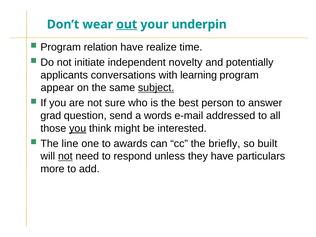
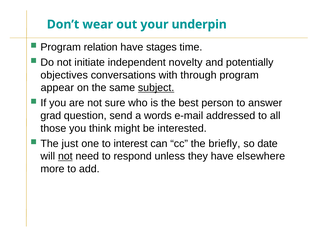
out underline: present -> none (127, 24)
realize: realize -> stages (161, 47)
applicants: applicants -> objectives (64, 75)
learning: learning -> through (198, 75)
you underline: present -> none (78, 128)
line: line -> just (70, 144)
awards: awards -> interest (131, 144)
built: built -> date (268, 144)
particulars: particulars -> elsewhere (261, 156)
